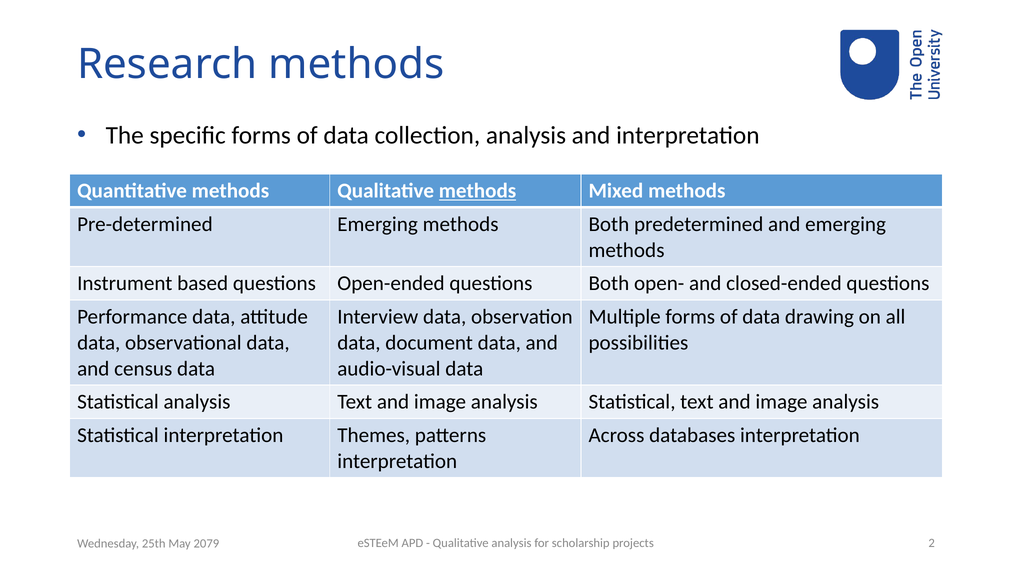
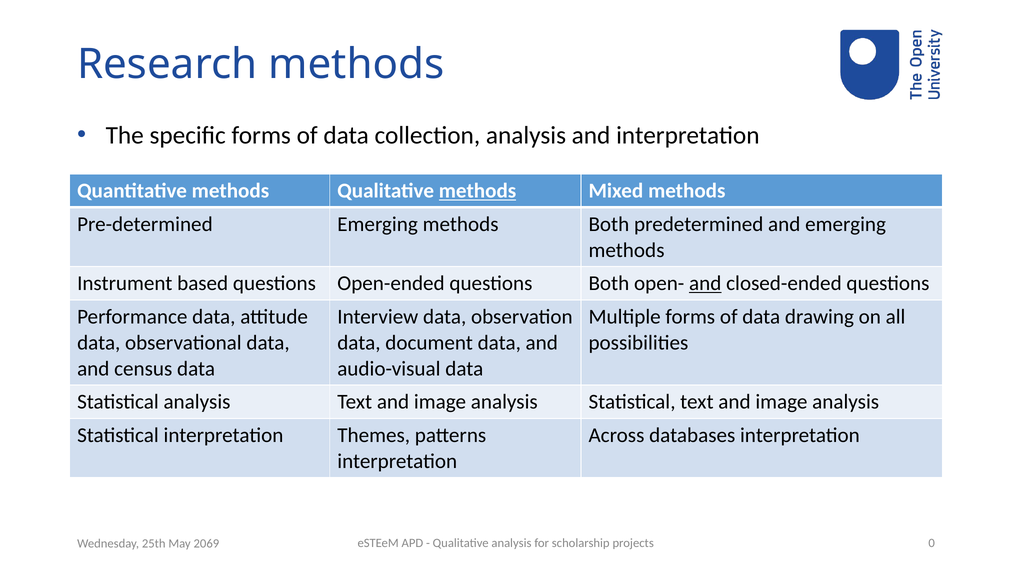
and underline: none -> present (705, 284)
2: 2 -> 0 (932, 543)
2079: 2079 -> 2069 (206, 544)
